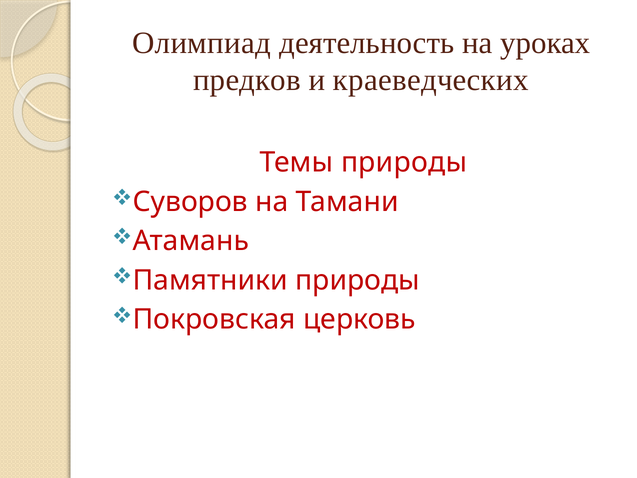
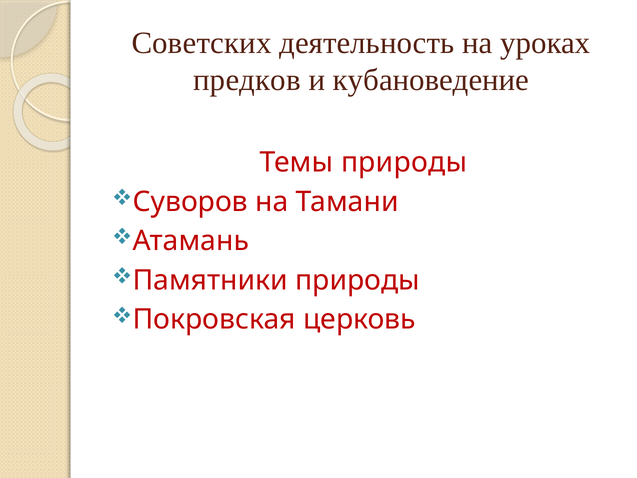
Олимпиад: Олимпиад -> Советских (202, 43)
краеведческих: краеведческих -> кубановедение (431, 80)
